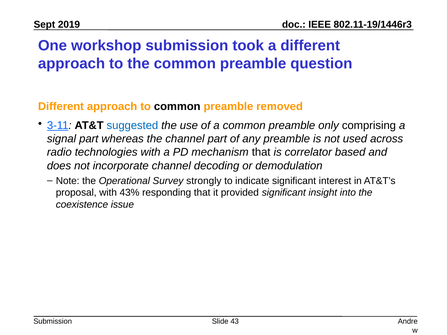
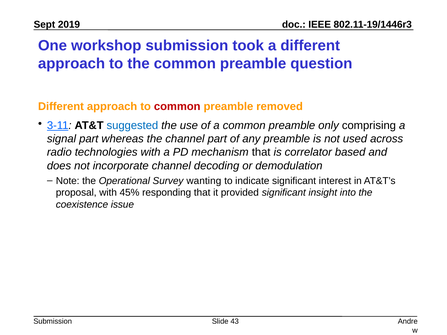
common colour: black -> red (177, 107)
strongly: strongly -> wanting (204, 181)
43%: 43% -> 45% (130, 193)
